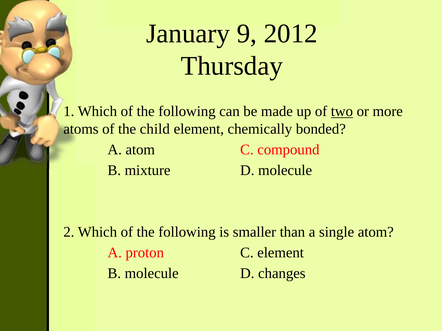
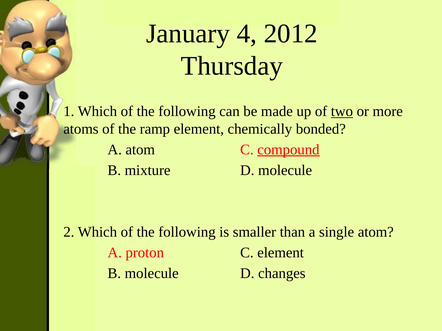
9: 9 -> 4 (247, 34)
child: child -> ramp (155, 129)
compound underline: none -> present (288, 150)
